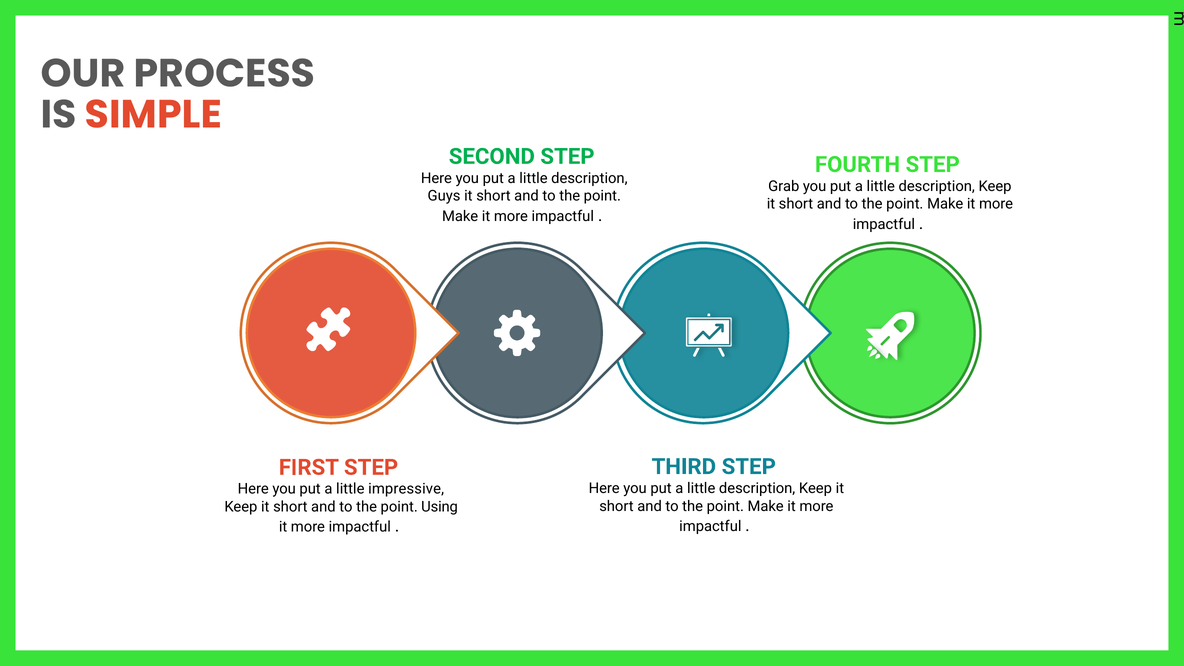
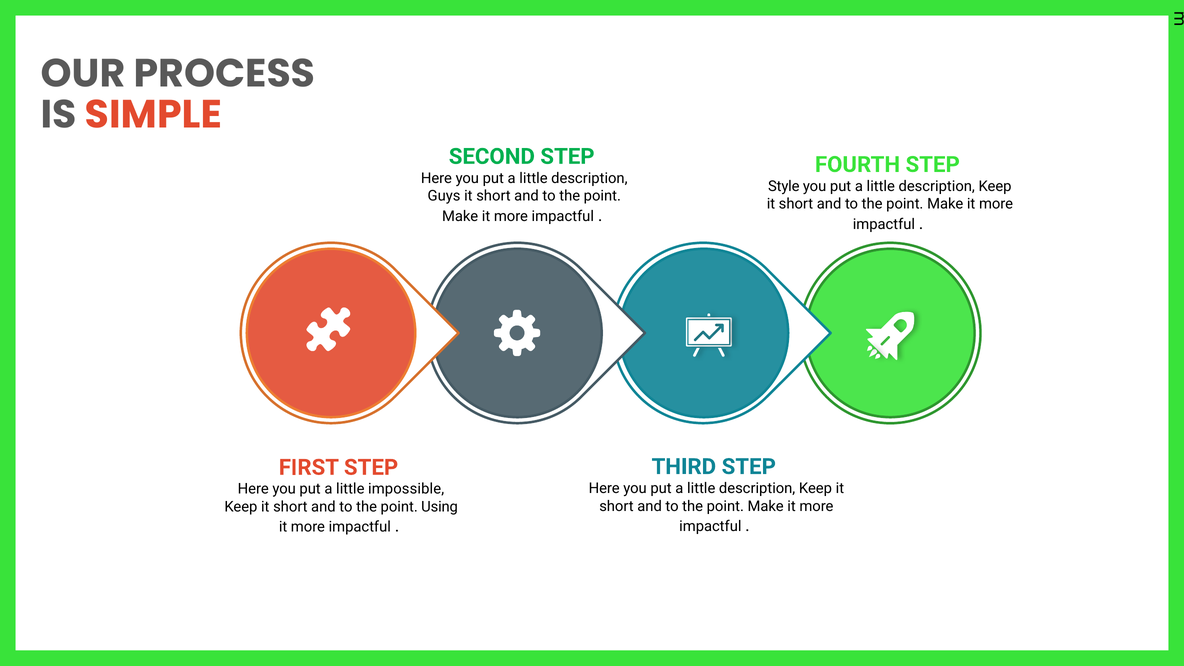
Grab: Grab -> Style (784, 186)
impressive: impressive -> impossible (406, 489)
